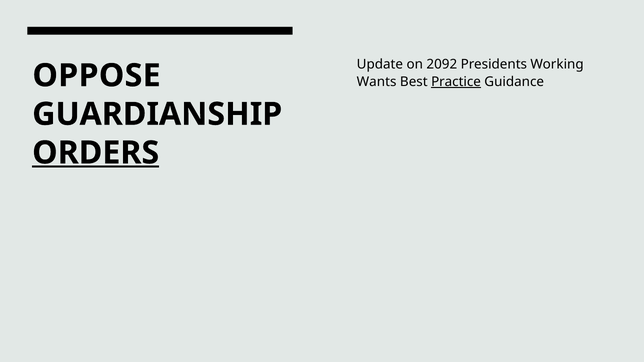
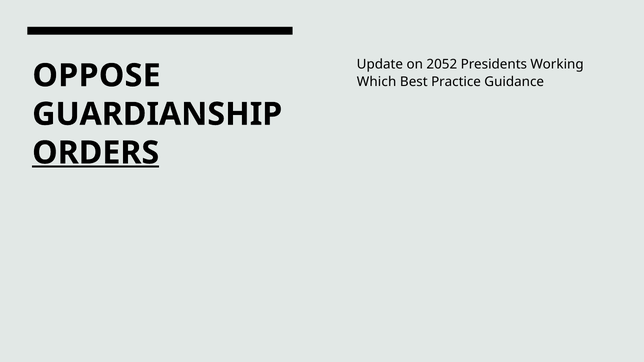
2092: 2092 -> 2052 (442, 64)
Wants: Wants -> Which (377, 82)
Practice underline: present -> none (456, 82)
